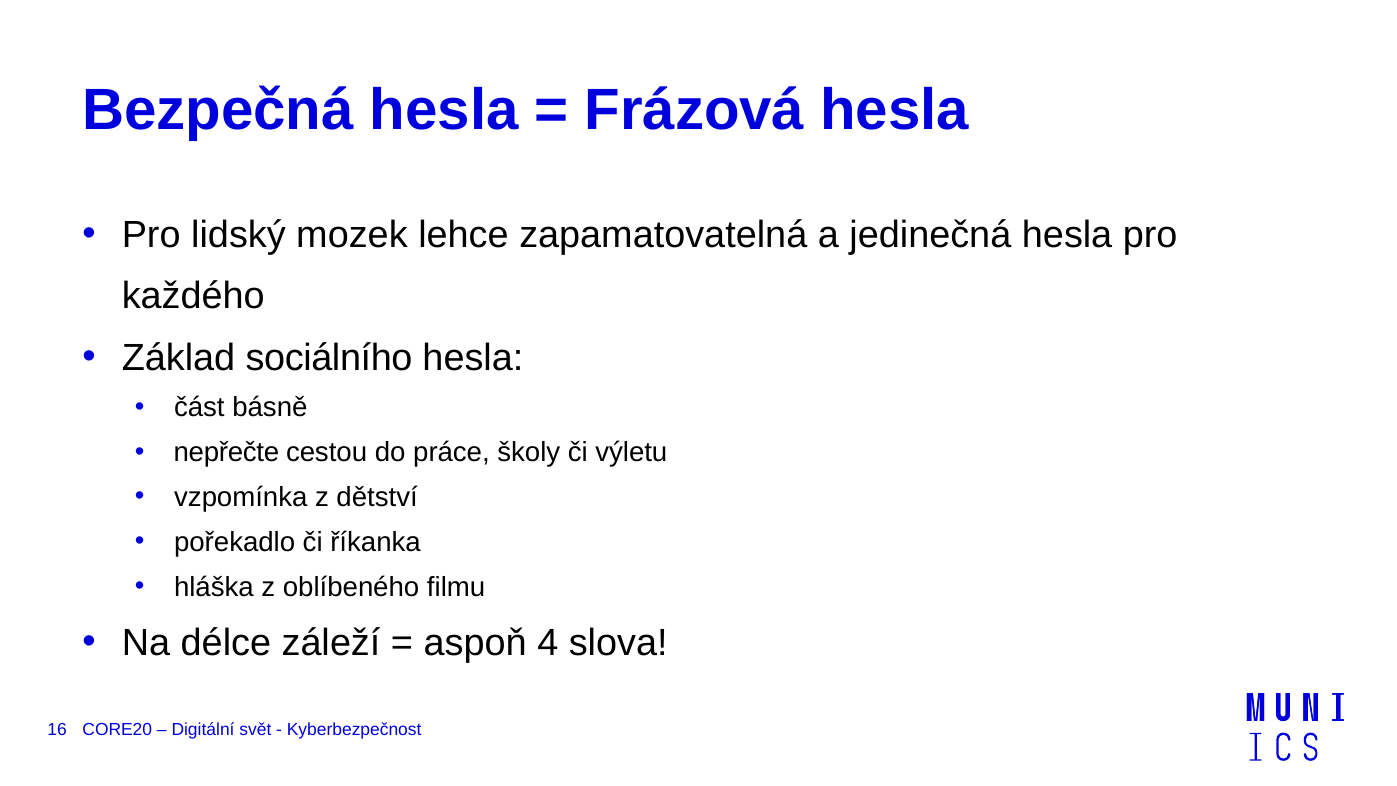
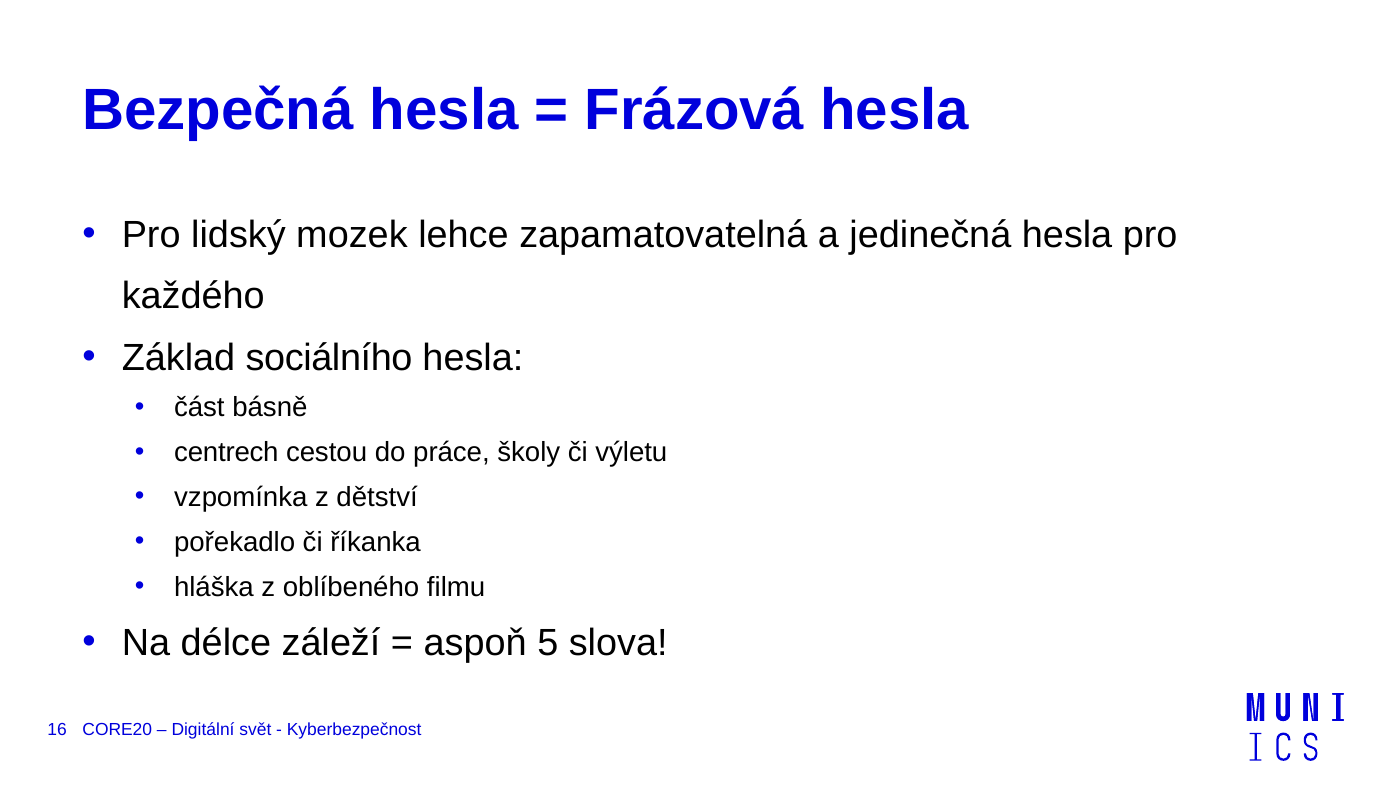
nepřečte: nepřečte -> centrech (226, 453)
4: 4 -> 5 (548, 643)
